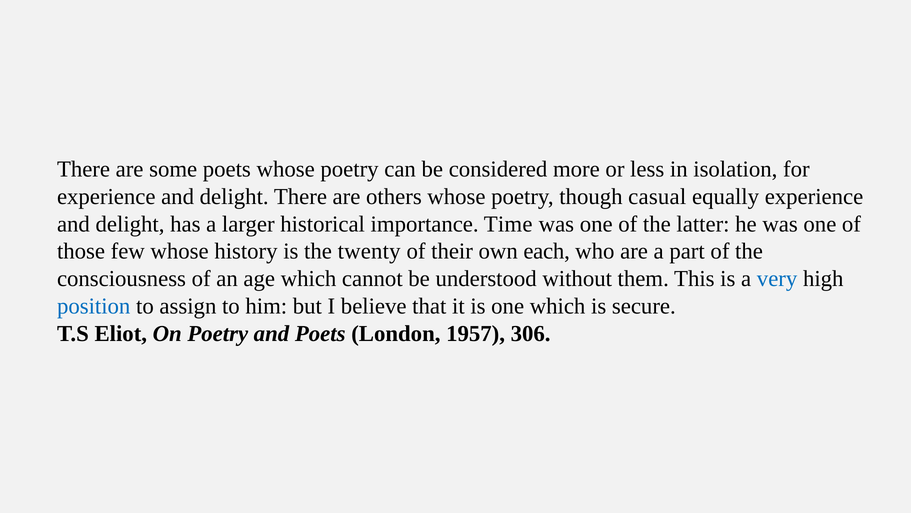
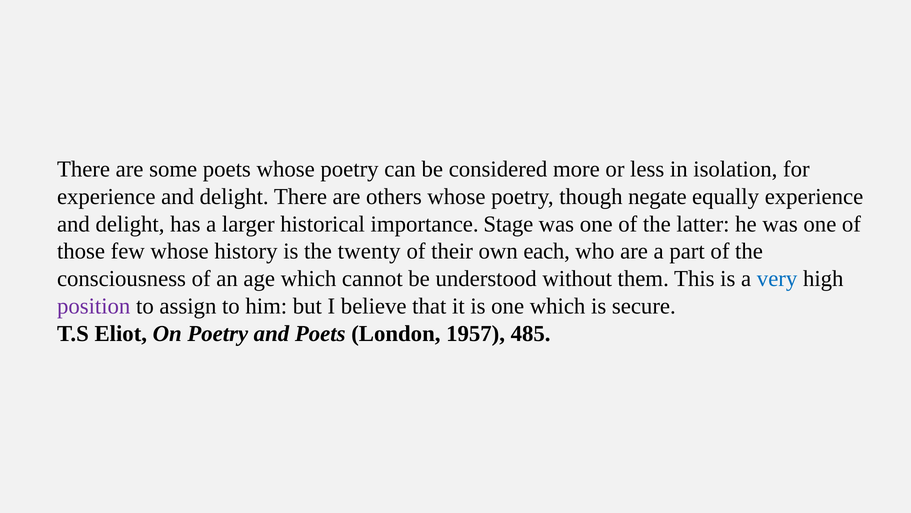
casual: casual -> negate (657, 196)
Time: Time -> Stage (508, 224)
position colour: blue -> purple (94, 306)
306: 306 -> 485 (531, 333)
